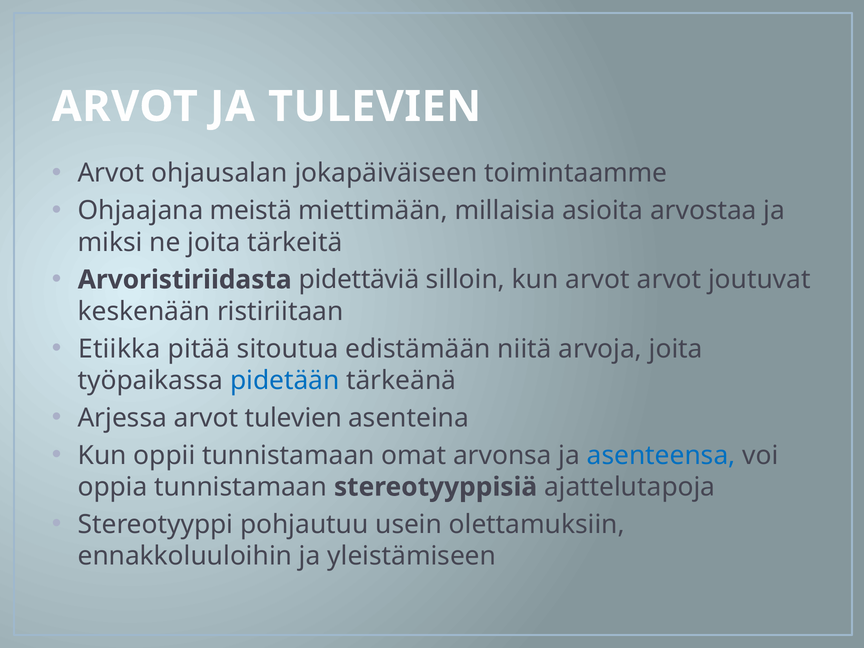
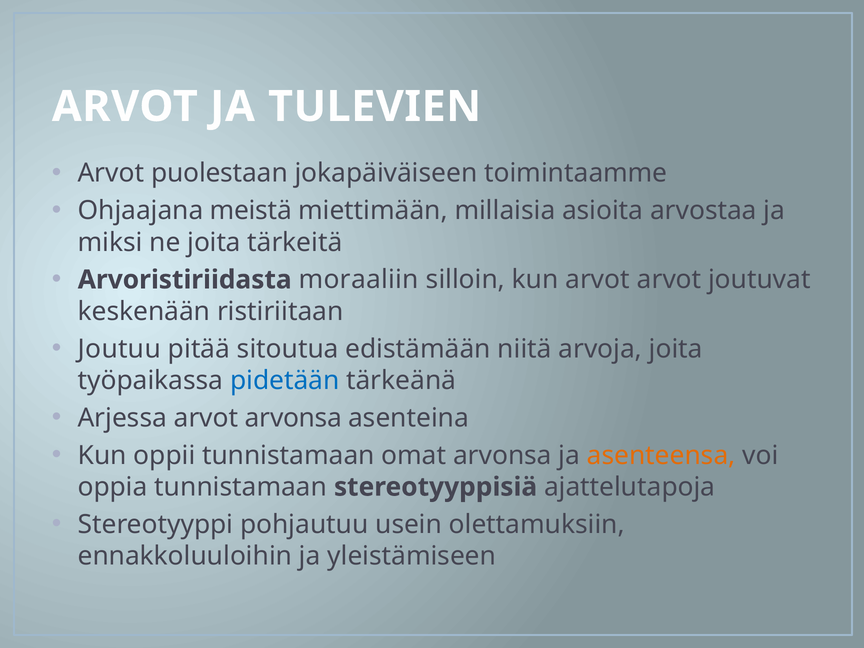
ohjausalan: ohjausalan -> puolestaan (219, 173)
pidettäviä: pidettäviä -> moraaliin (359, 280)
Etiikka: Etiikka -> Joutuu (119, 349)
arvot tulevien: tulevien -> arvonsa (293, 418)
asenteensa colour: blue -> orange (661, 455)
